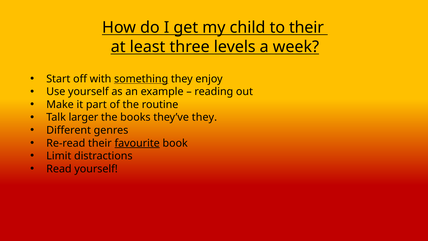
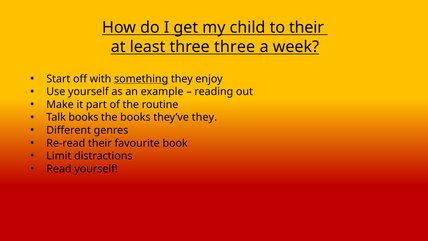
three levels: levels -> three (235, 47)
Talk larger: larger -> books (83, 117)
favourite underline: present -> none (137, 143)
